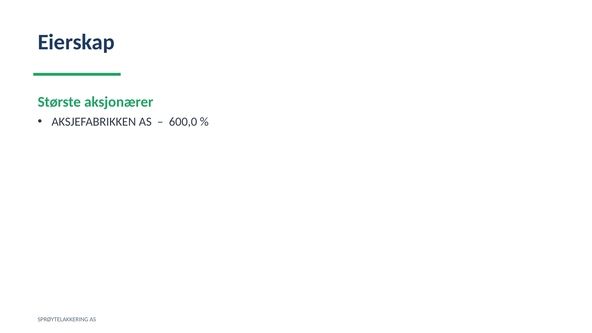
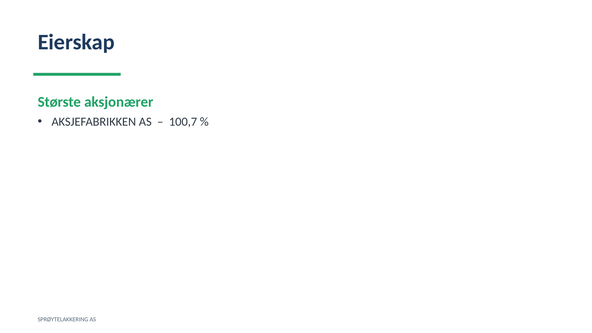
600,0: 600,0 -> 100,7 (183, 122)
